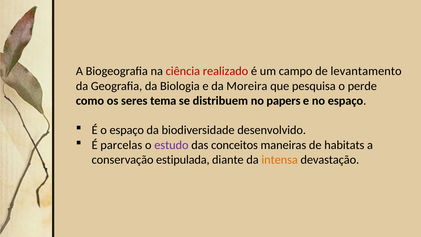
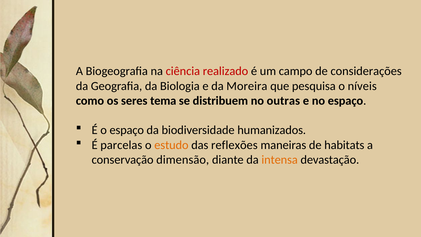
levantamento: levantamento -> considerações (366, 71)
perde: perde -> níveis (362, 86)
papers: papers -> outras (283, 101)
desenvolvido: desenvolvido -> humanizados (272, 130)
estudo colour: purple -> orange (171, 145)
conceitos: conceitos -> reflexões (234, 145)
estipulada: estipulada -> dimensão (183, 160)
